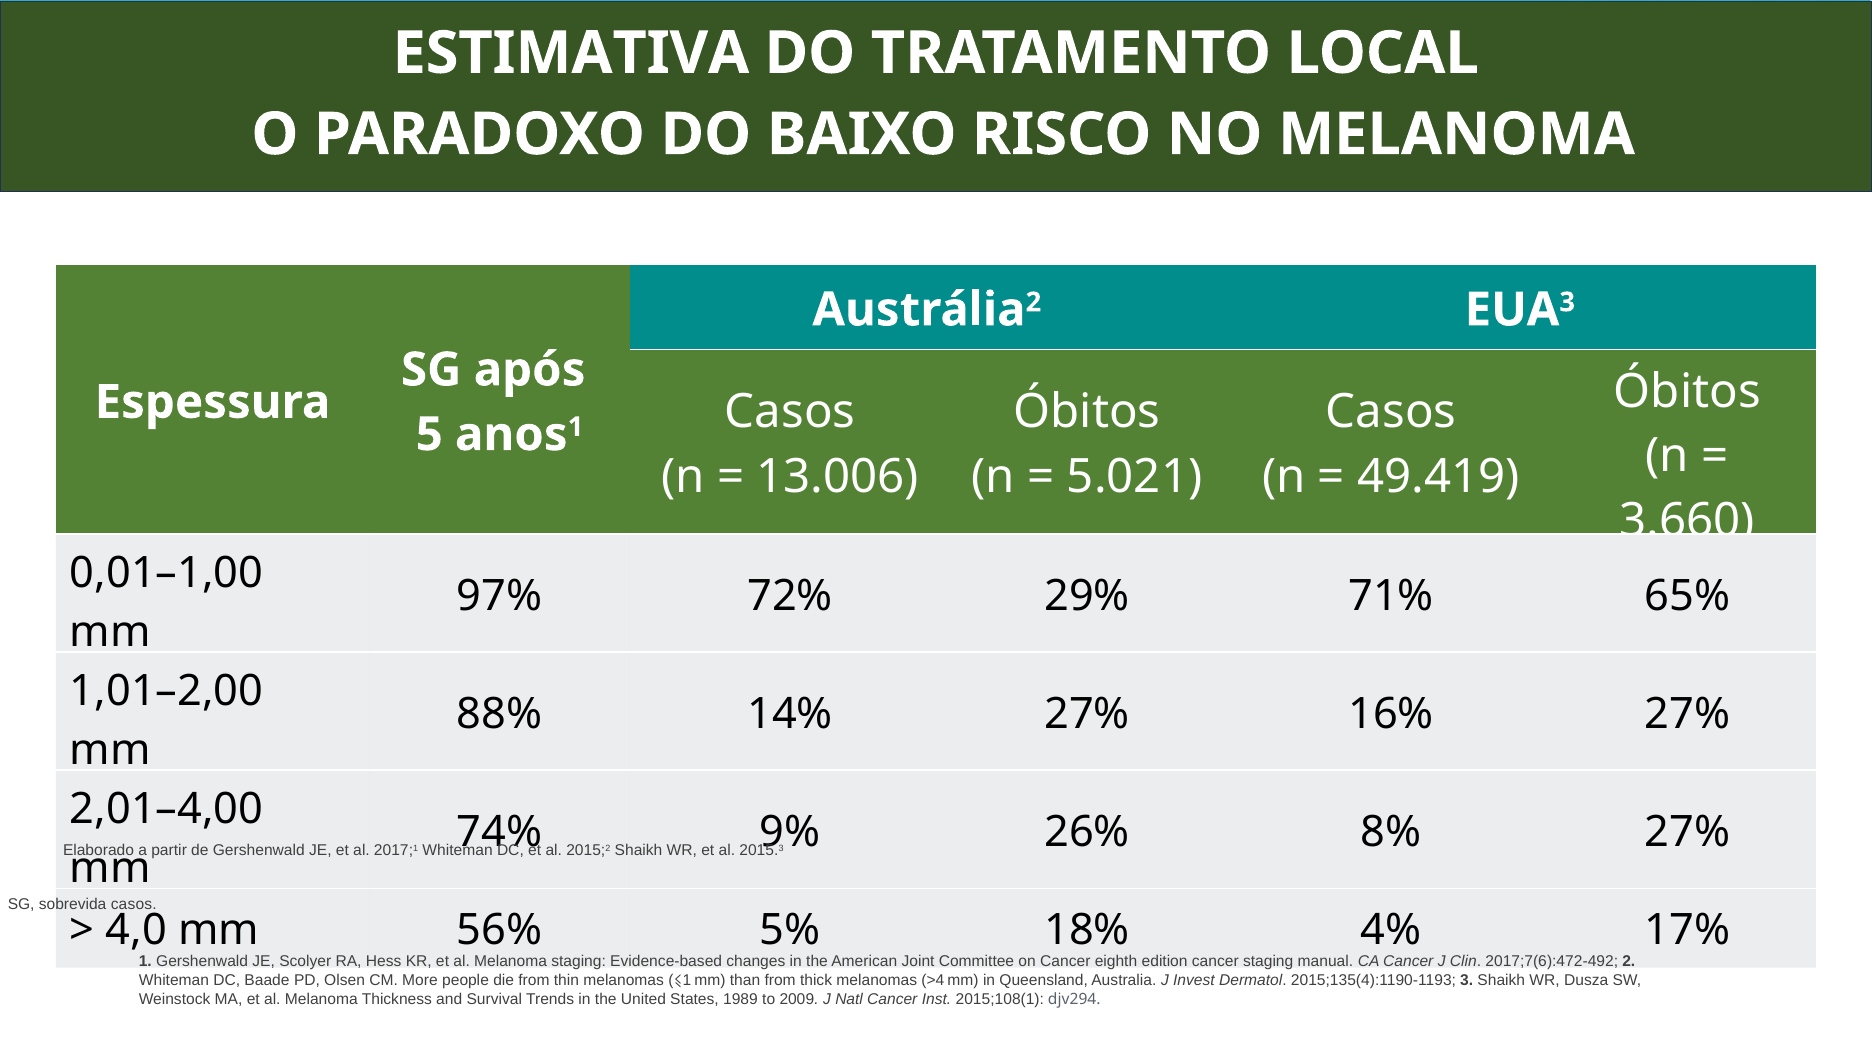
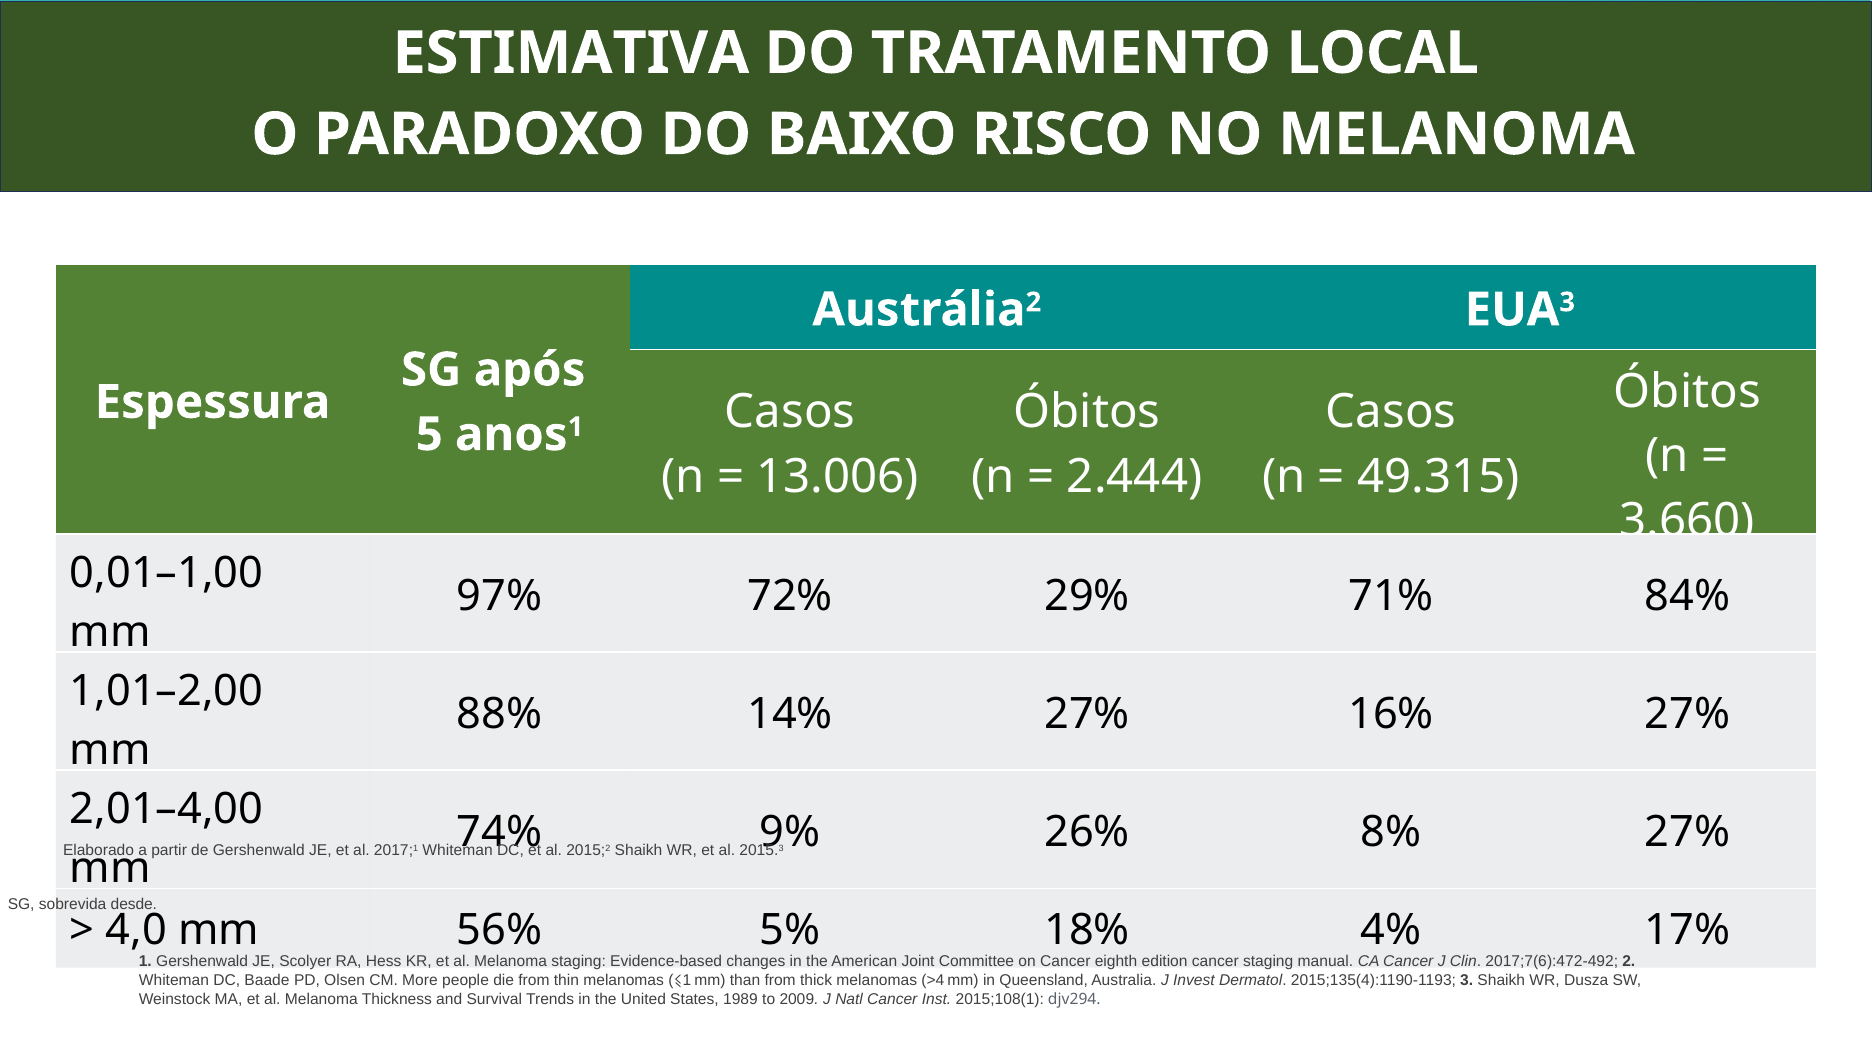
5.021: 5.021 -> 2.444 (1135, 477)
49.419: 49.419 -> 49.315 (1439, 477)
65%: 65% -> 84% (1687, 596)
sobrevida casos: casos -> desde (134, 905)
